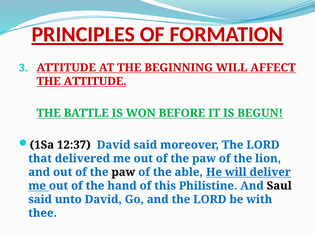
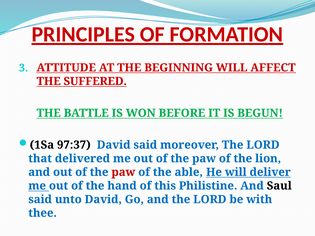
THE ATTITUDE: ATTITUDE -> SUFFERED (95, 81)
12:37: 12:37 -> 97:37 (74, 145)
paw colour: black -> red (123, 172)
